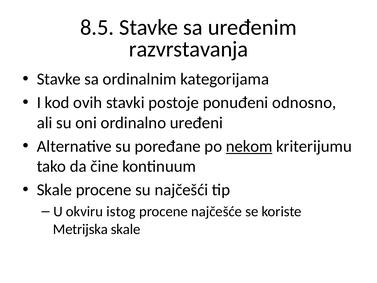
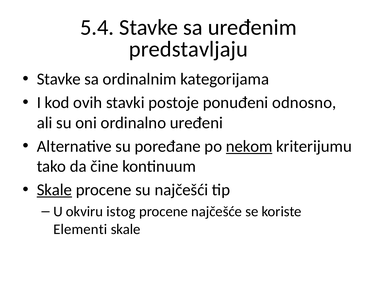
8.5: 8.5 -> 5.4 (97, 27)
razvrstavanja: razvrstavanja -> predstavljaju (188, 49)
Skale underline: none -> present (54, 190)
Metrijska: Metrijska -> Elementi (80, 229)
